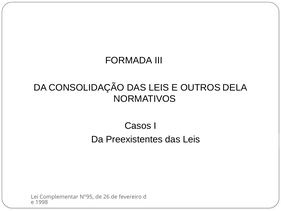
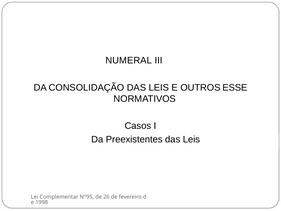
FORMADA: FORMADA -> NUMERAL (129, 60)
DELA: DELA -> ESSE (235, 87)
